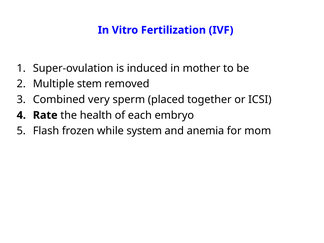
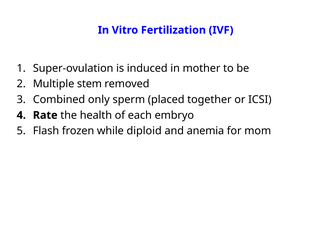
very: very -> only (99, 100)
system: system -> diploid (144, 131)
